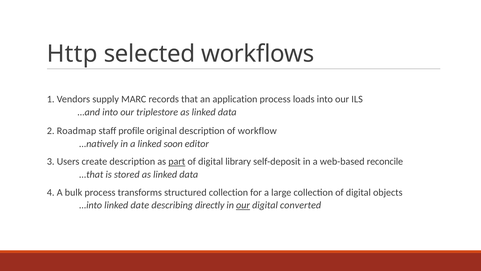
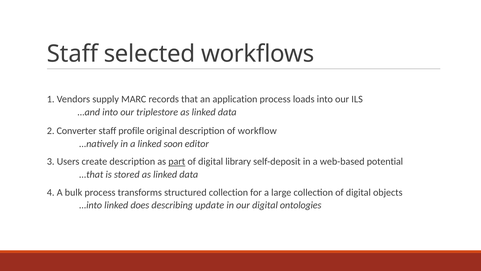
Http: Http -> Staff (72, 54)
Roadmap: Roadmap -> Converter (77, 131)
reconcile: reconcile -> potential (385, 161)
date: date -> does (140, 205)
directly: directly -> update (210, 205)
our underline: present -> none (243, 205)
converted: converted -> ontologies (301, 205)
